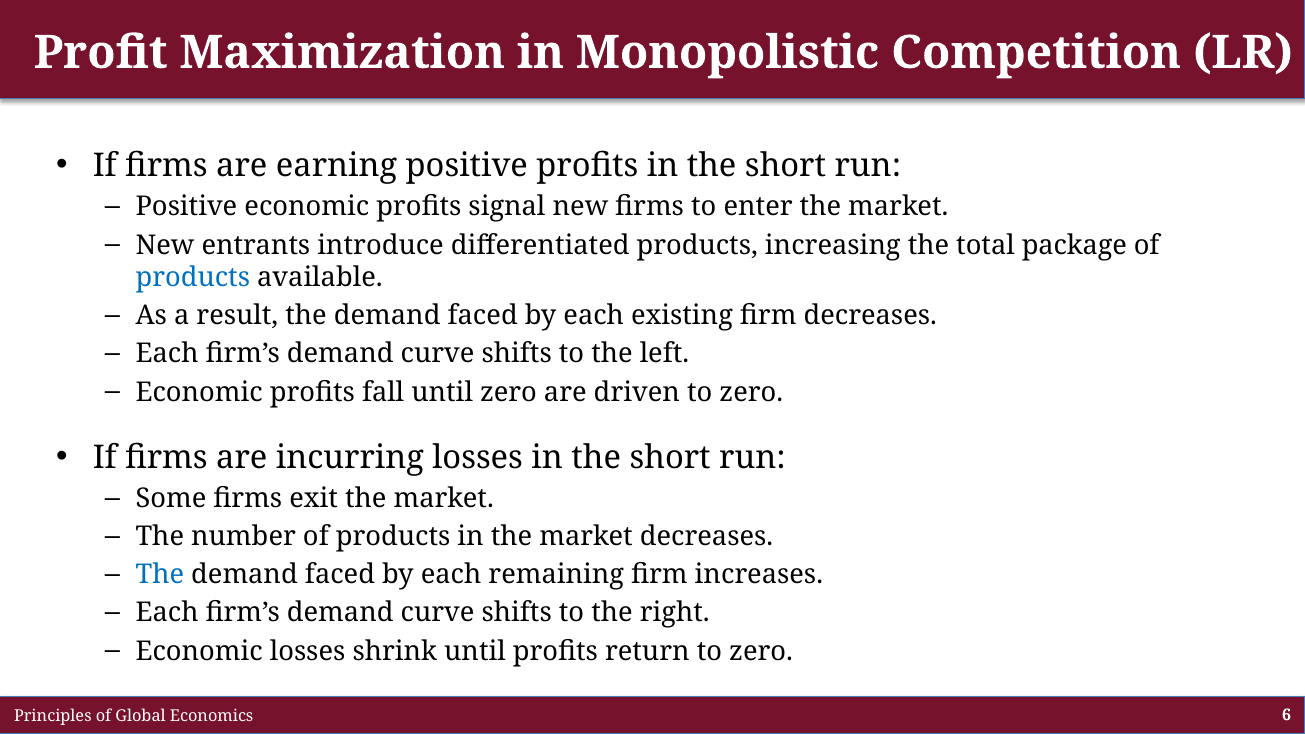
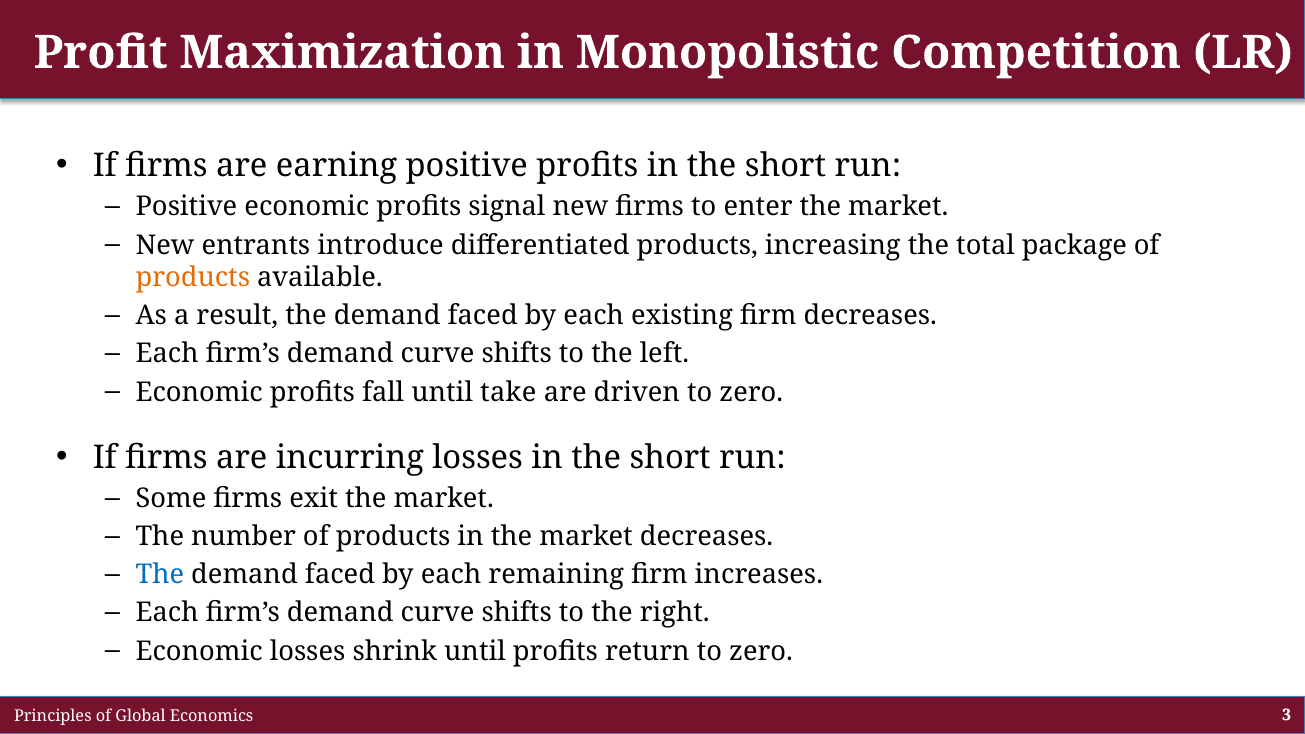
products colour: blue -> orange (193, 278)
until zero: zero -> take (508, 392)
6: 6 -> 3 (1286, 715)
